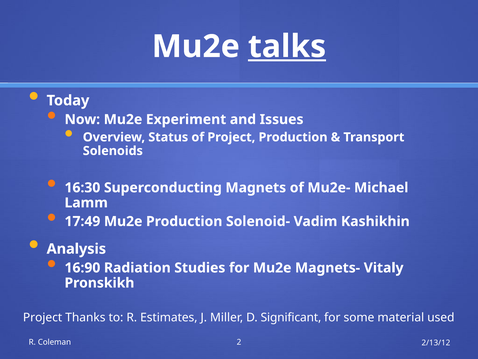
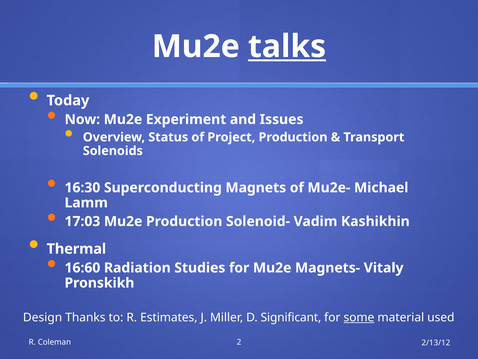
17:49: 17:49 -> 17:03 (82, 221)
Analysis: Analysis -> Thermal (76, 249)
16:90: 16:90 -> 16:60 (82, 267)
Project: Project -> Design (43, 317)
some underline: none -> present (359, 317)
